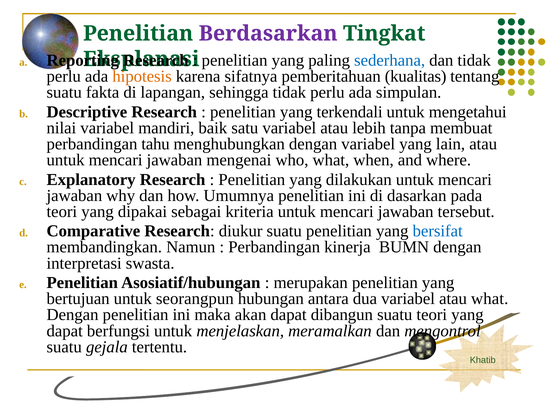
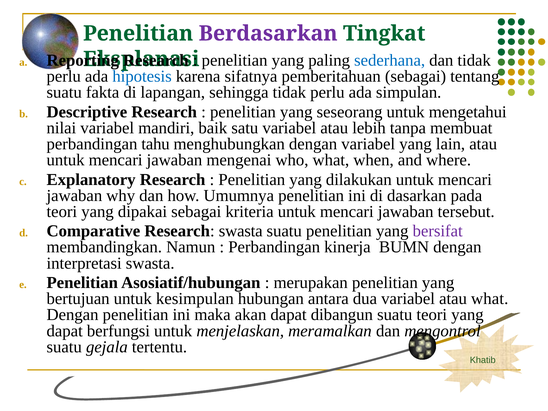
hipotesis colour: orange -> blue (142, 76)
pemberitahuan kualitas: kualitas -> sebagai (416, 76)
terkendali: terkendali -> seseorang (350, 112)
Research diukur: diukur -> swasta (241, 231)
bersifat colour: blue -> purple (438, 231)
seorangpun: seorangpun -> kesimpulan (195, 299)
